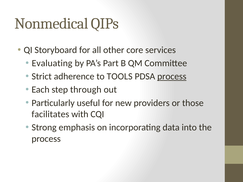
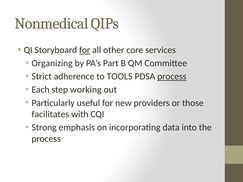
for underline: none -> present (85, 50)
Evaluating: Evaluating -> Organizing (52, 63)
through: through -> working (86, 90)
